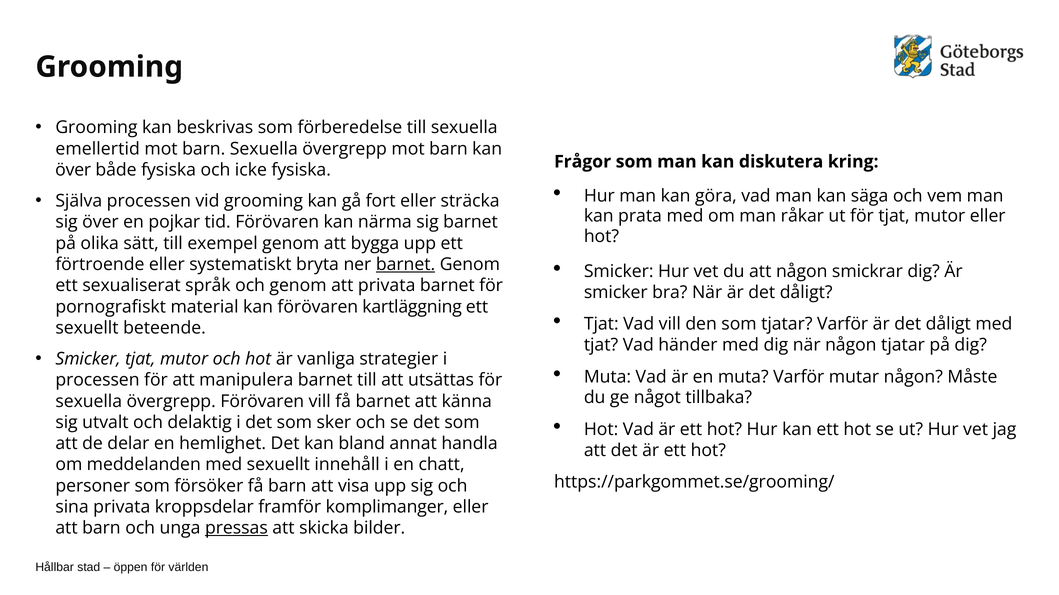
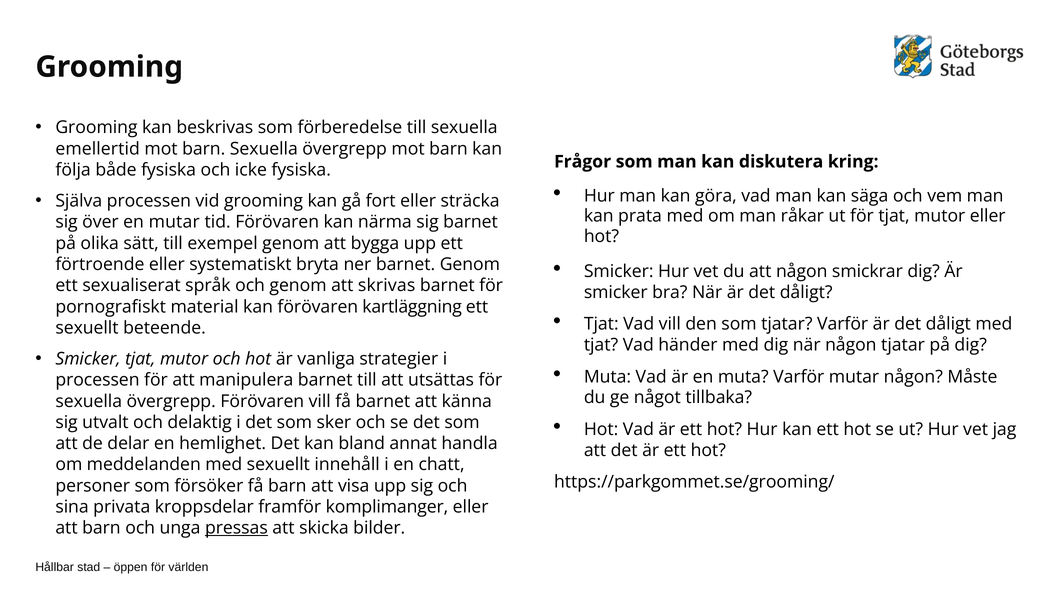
över: över -> följa (73, 170)
en pojkar: pojkar -> mutar (174, 222)
barnet underline: present -> none (406, 265)
att privata: privata -> skrivas (387, 286)
